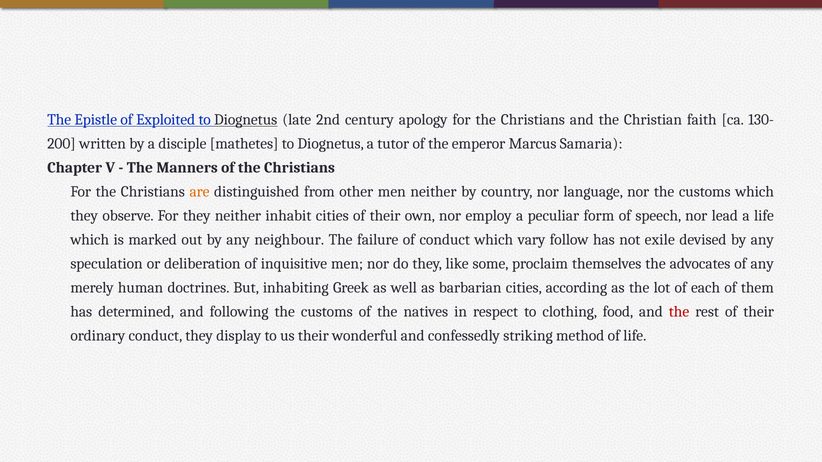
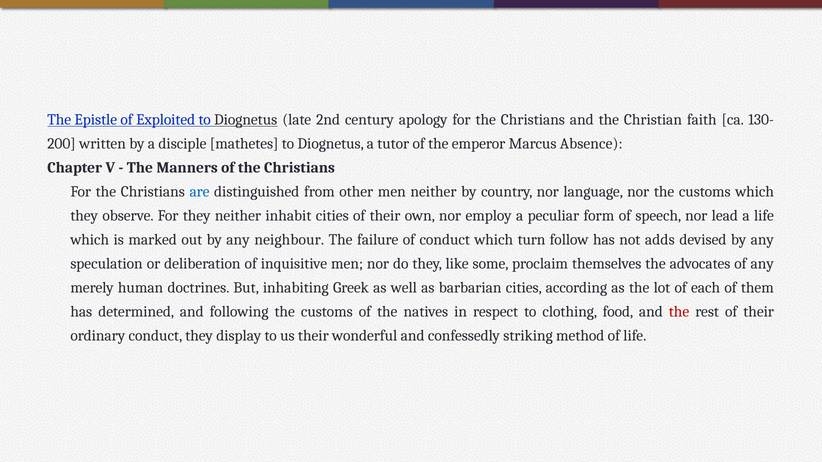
Samaria: Samaria -> Absence (591, 144)
are colour: orange -> blue (200, 192)
vary: vary -> turn (532, 240)
exile: exile -> adds (660, 240)
